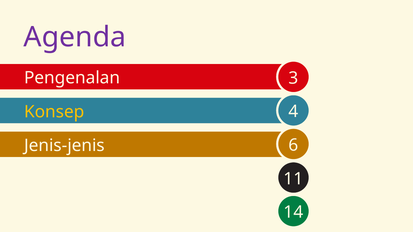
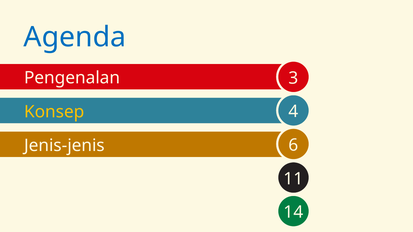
Agenda colour: purple -> blue (75, 37)
